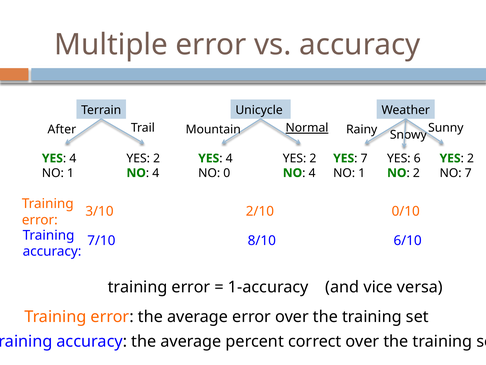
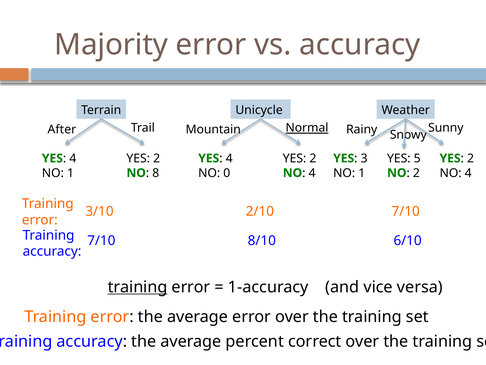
Multiple: Multiple -> Majority (111, 45)
6: 6 -> 5 (417, 158)
7: 7 -> 3 (364, 158)
NO 7: 7 -> 4 (468, 173)
4: 4 -> 8 (156, 173)
2/10 0/10: 0/10 -> 7/10 (406, 211)
training underline: none -> present (138, 287)
